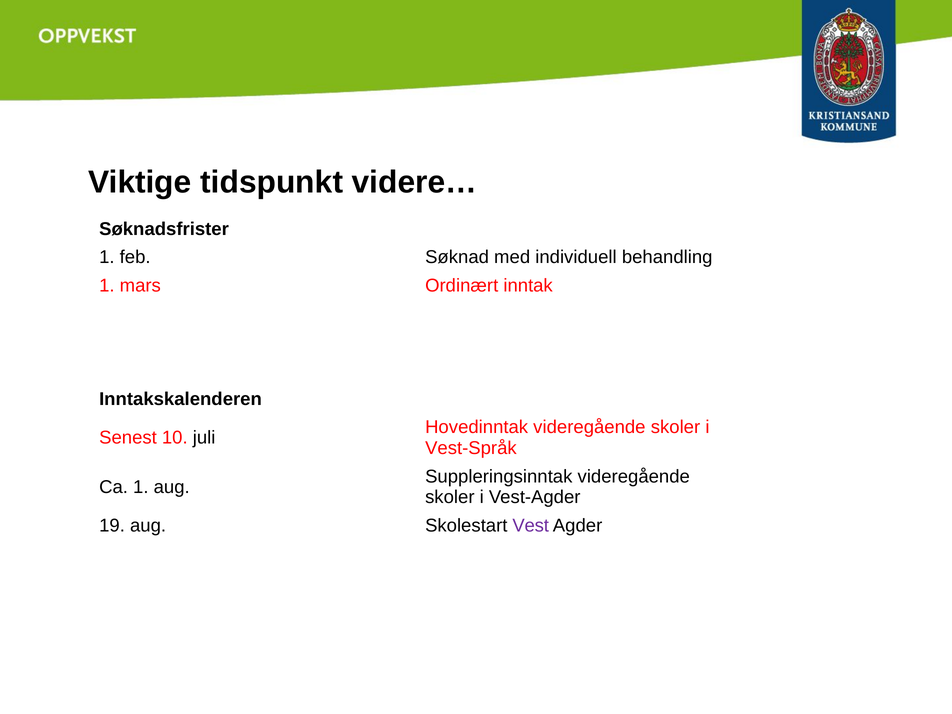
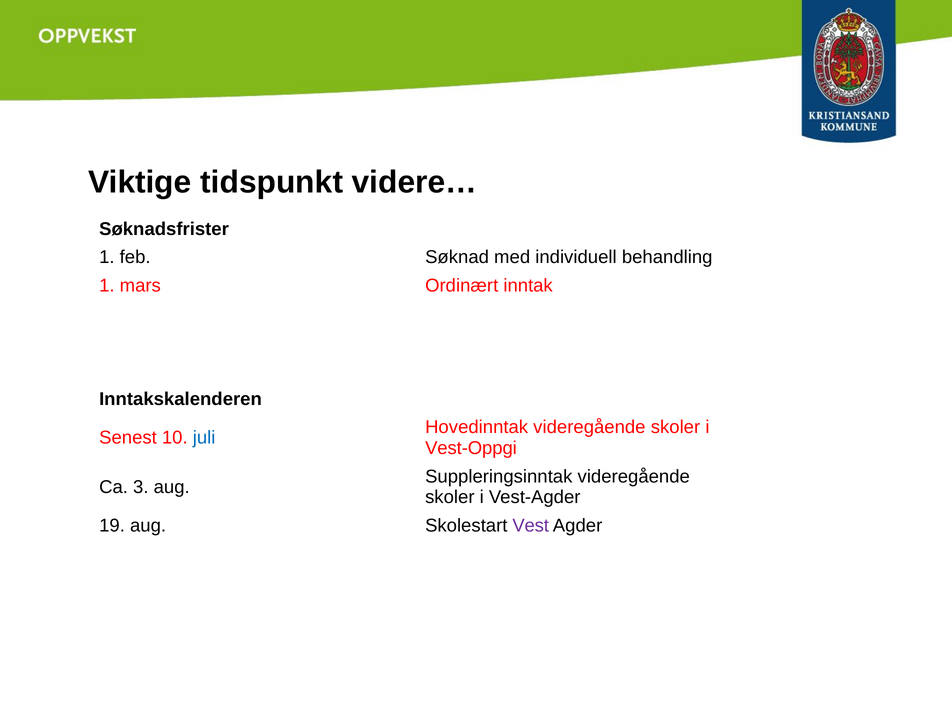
juli colour: black -> blue (204, 438)
Vest-Språk: Vest-Språk -> Vest-Oppgi (471, 448)
Ca 1: 1 -> 3 (141, 487)
